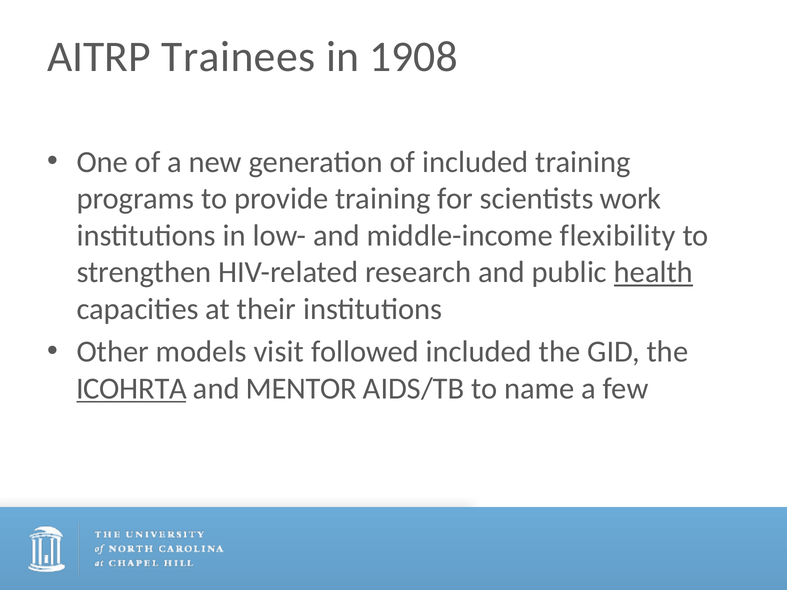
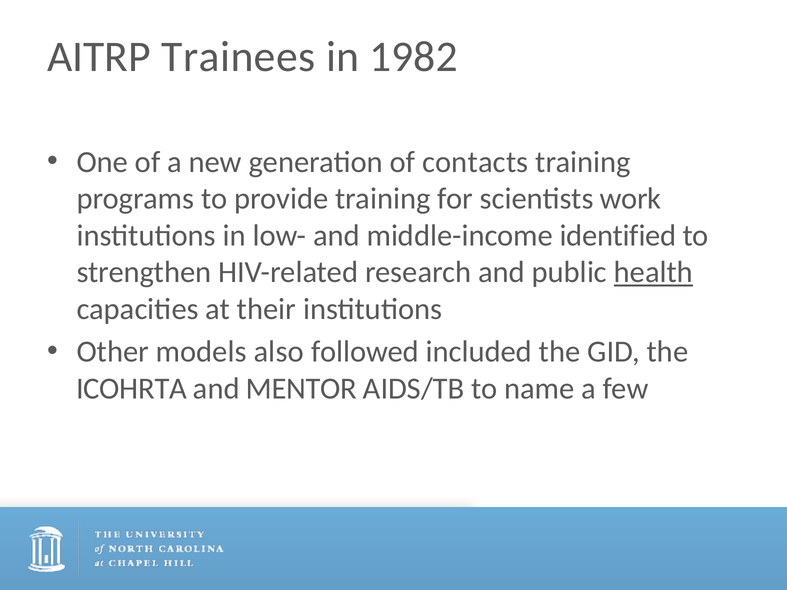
1908: 1908 -> 1982 (413, 57)
of included: included -> contacts (475, 162)
flexibility: flexibility -> identified (618, 236)
visit: visit -> also (279, 352)
ICOHRTA underline: present -> none (131, 389)
